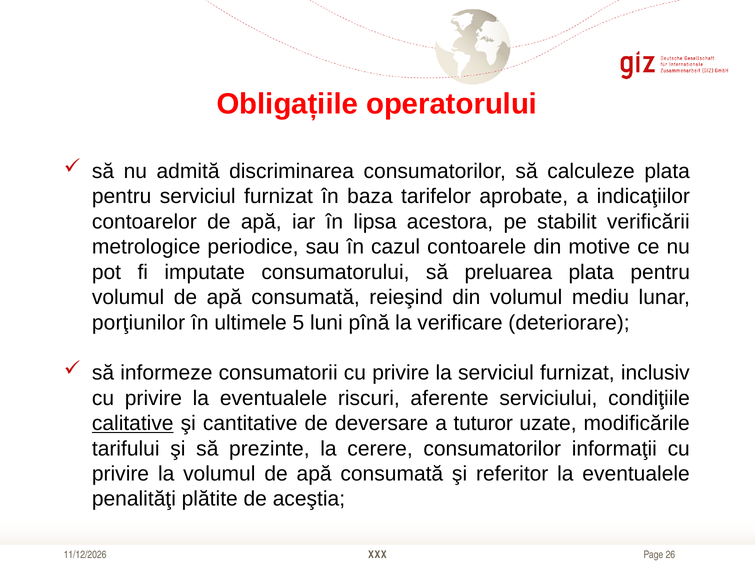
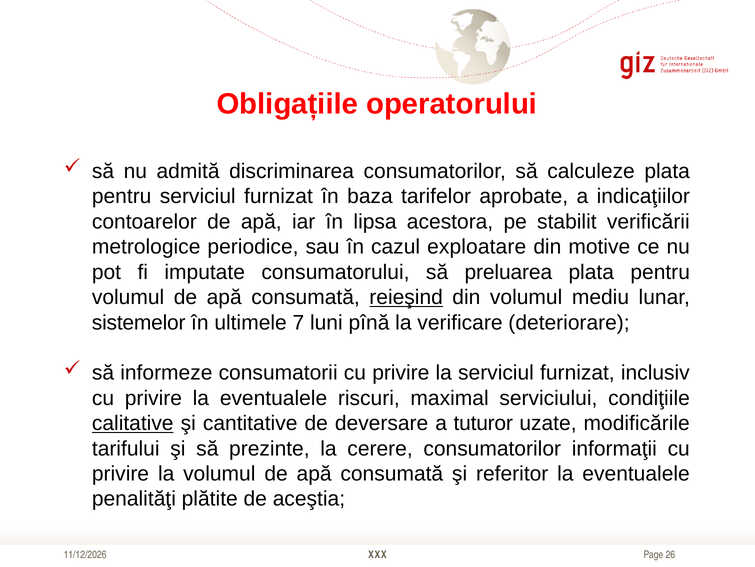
contoarele: contoarele -> exploatare (477, 247)
reieşind underline: none -> present (406, 297)
porţiunilor: porţiunilor -> sistemelor (139, 322)
5: 5 -> 7 (298, 322)
aferente: aferente -> maximal (450, 398)
